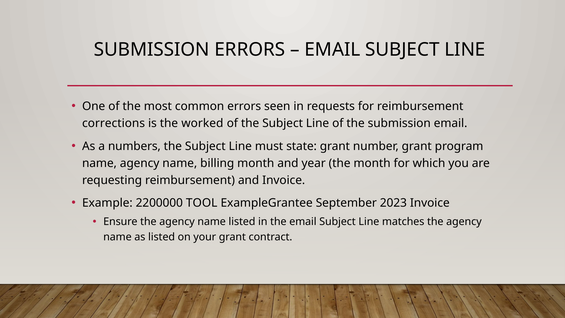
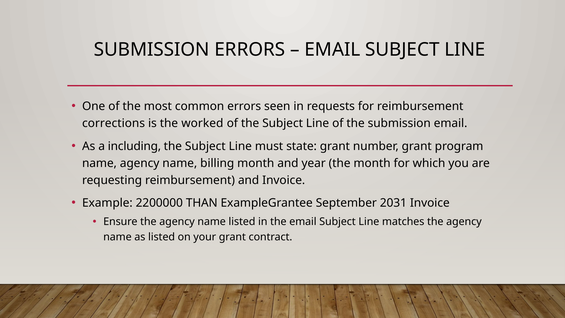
numbers: numbers -> including (134, 146)
TOOL: TOOL -> THAN (202, 203)
2023: 2023 -> 2031 (393, 203)
